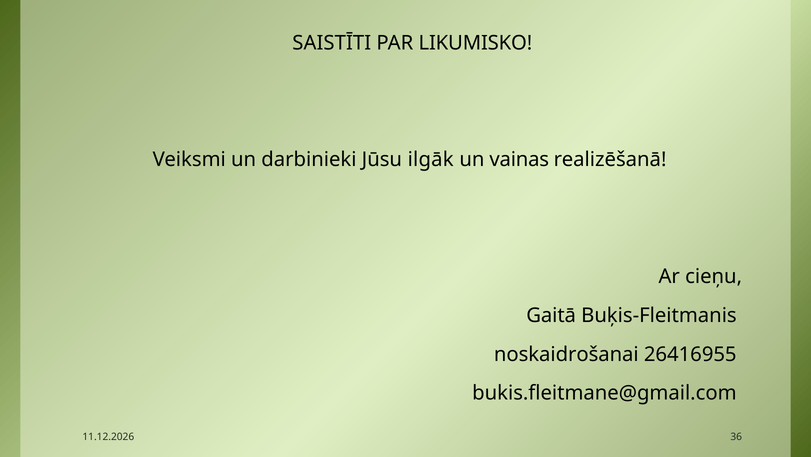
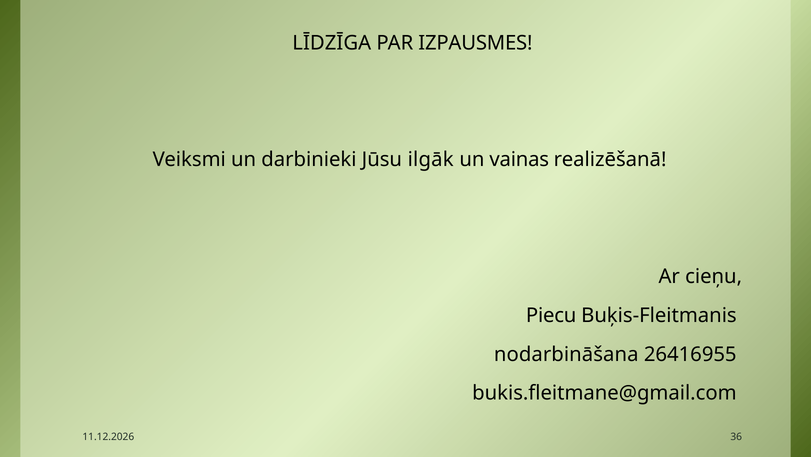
SAISTĪTI: SAISTĪTI -> LĪDZĪGA (332, 43)
LIKUMISKO: LIKUMISKO -> IZPAUSMES (475, 43)
Gaitā: Gaitā -> Piecu (551, 315)
noskaidrošanai: noskaidrošanai -> nodarbināšana (566, 354)
